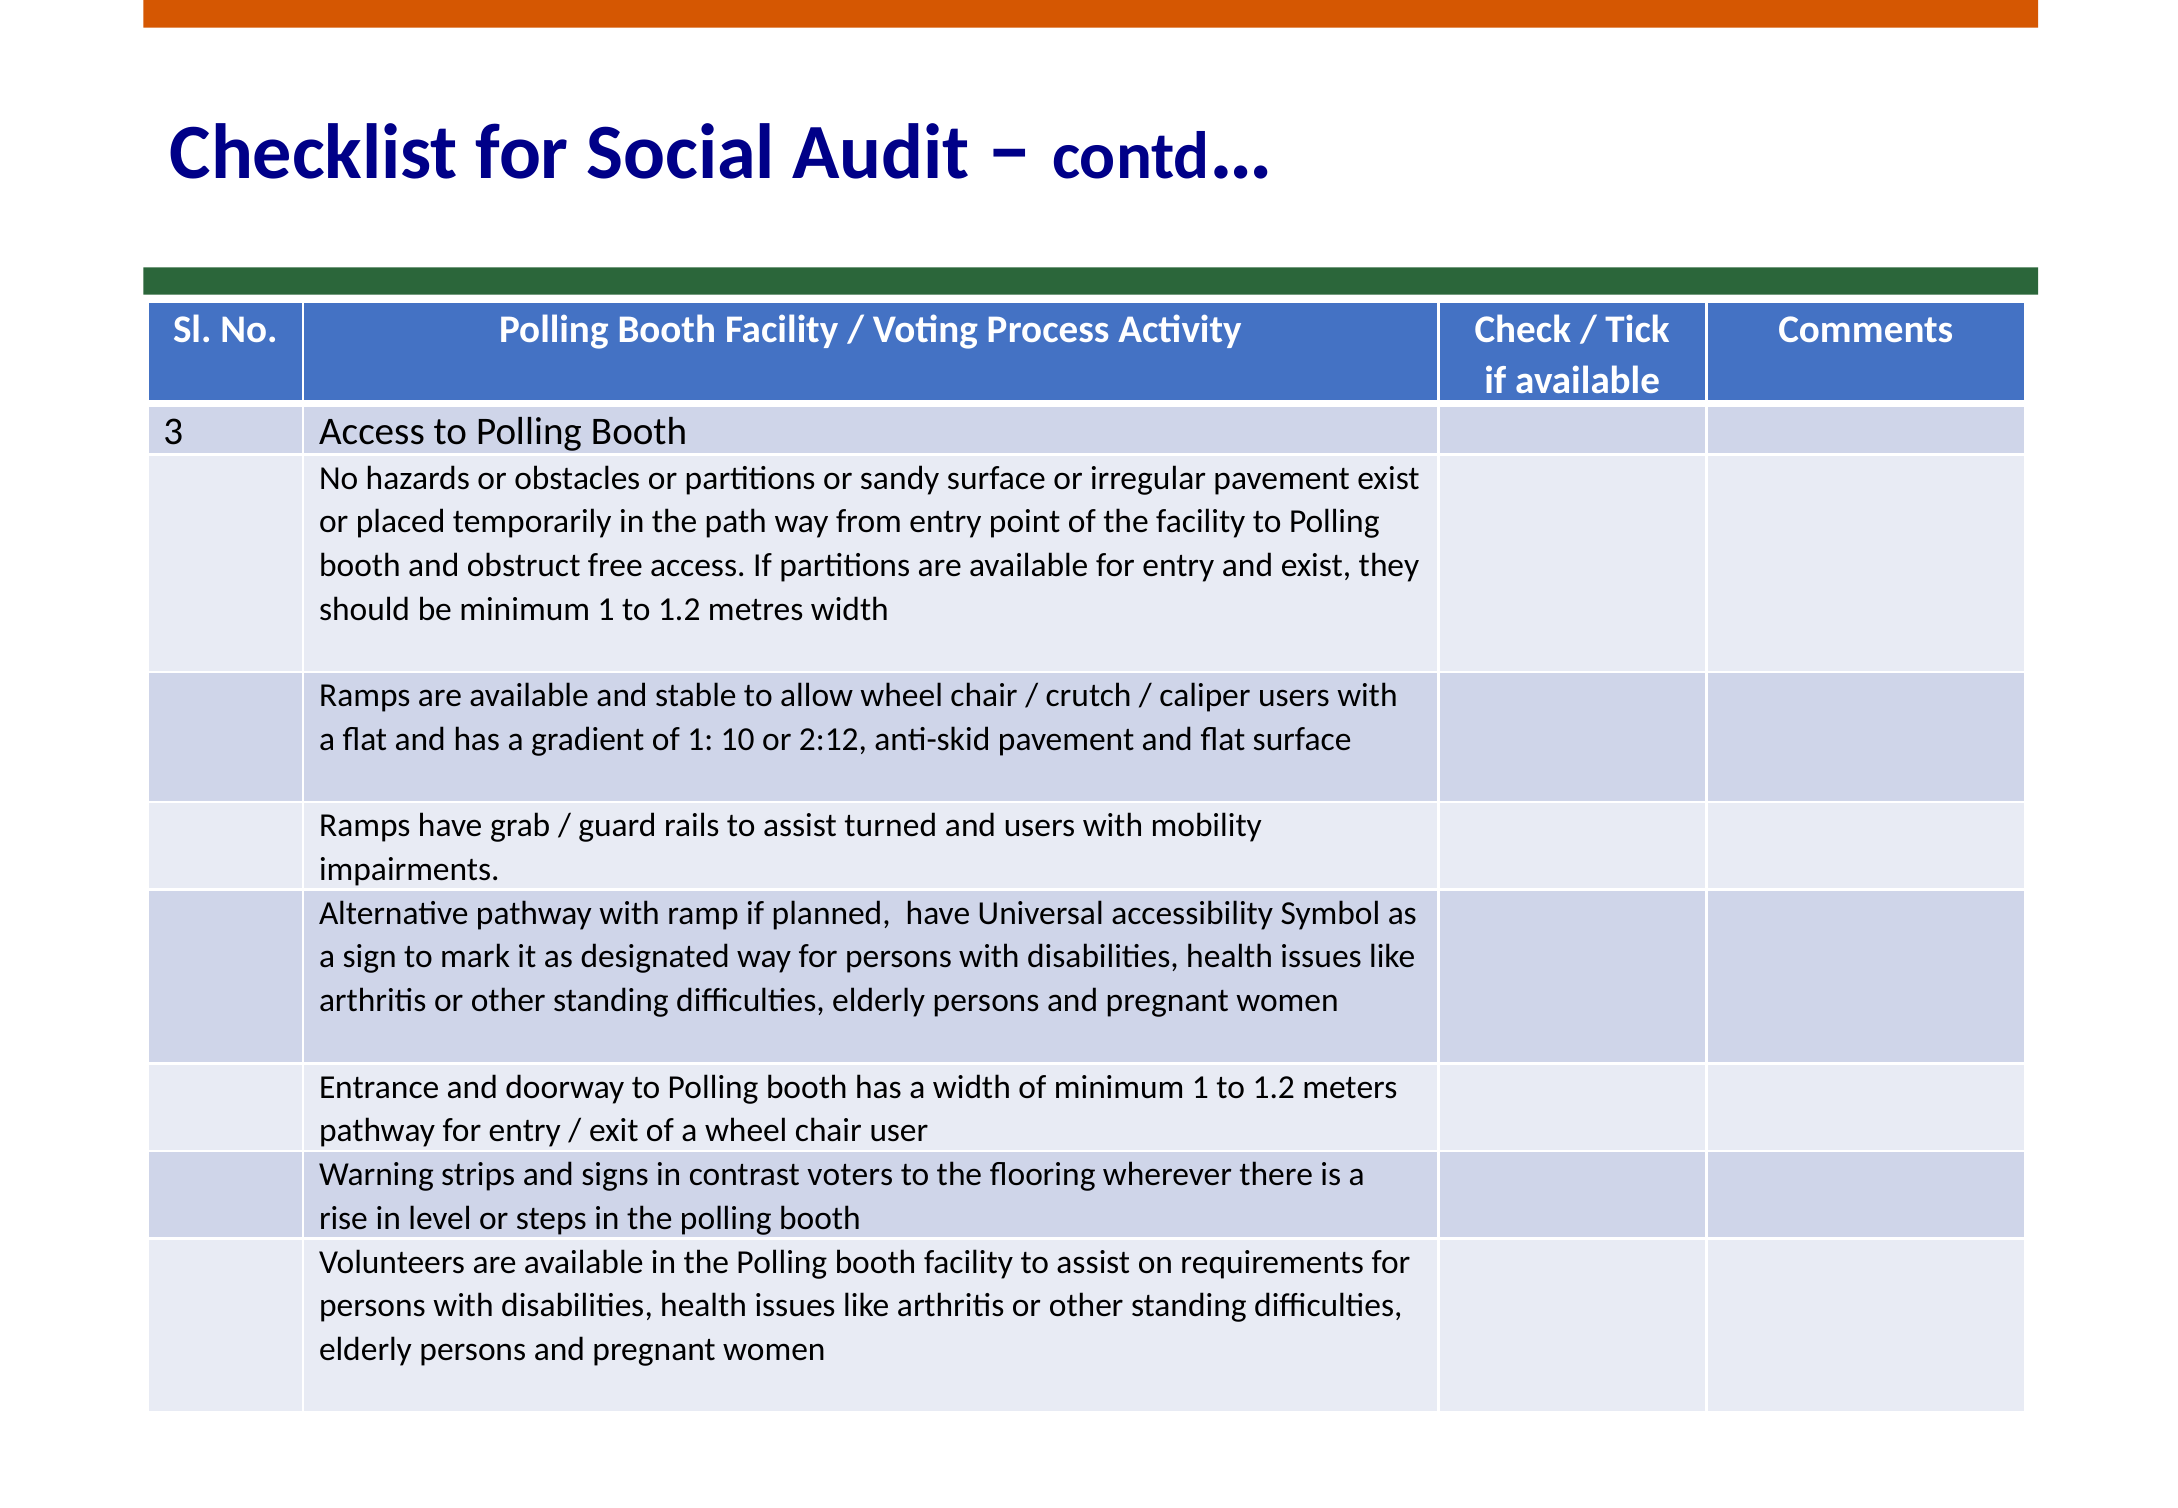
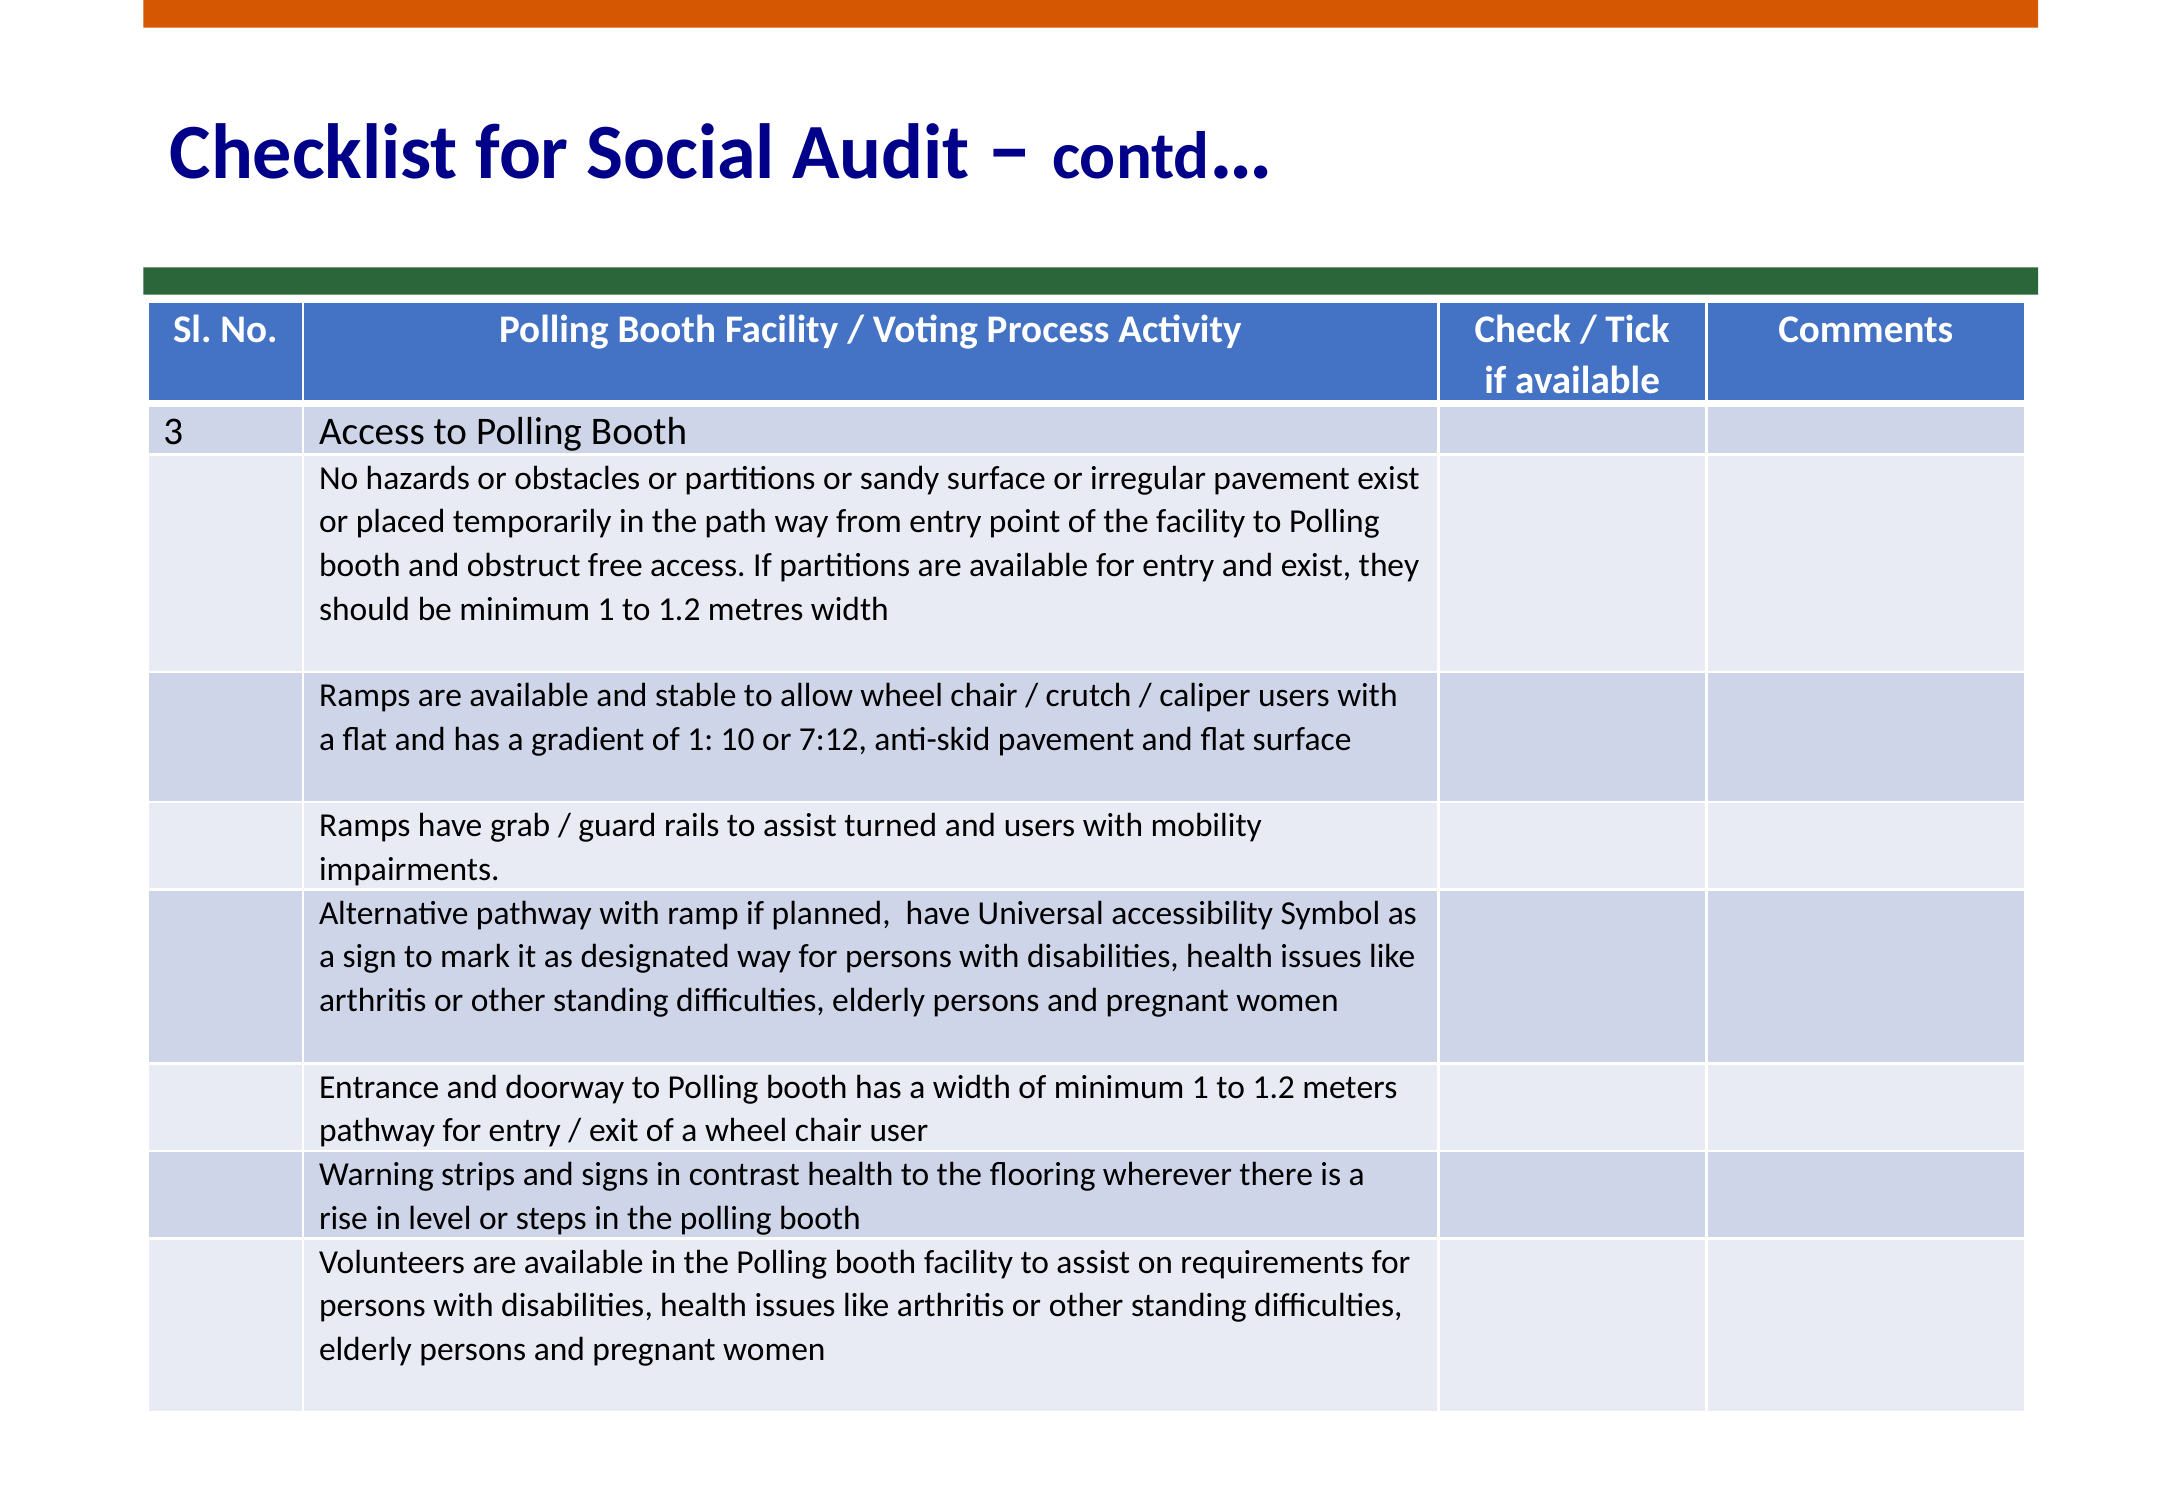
2:12: 2:12 -> 7:12 (833, 739)
contrast voters: voters -> health (850, 1174)
